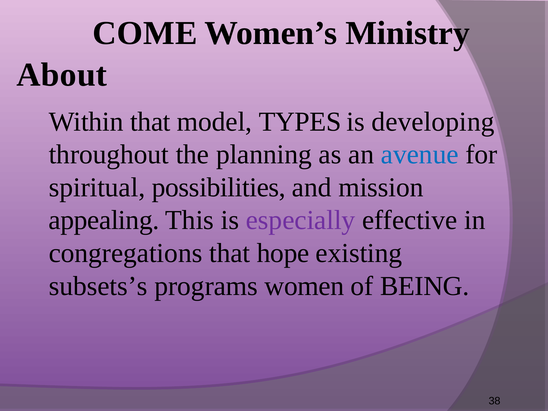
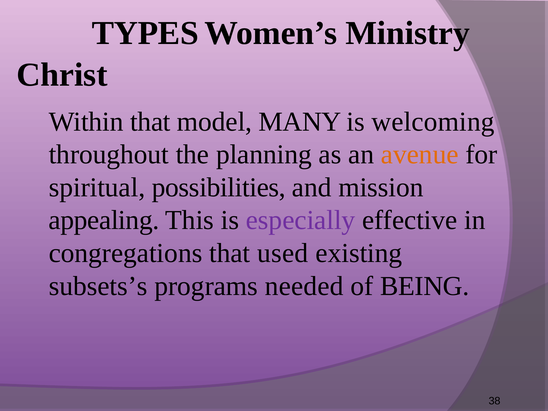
COME: COME -> TYPES (145, 33)
About: About -> Christ (62, 75)
TYPES: TYPES -> MANY (300, 122)
developing: developing -> welcoming (433, 122)
avenue colour: blue -> orange (420, 155)
hope: hope -> used (283, 253)
women: women -> needed (304, 286)
